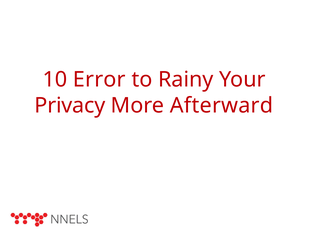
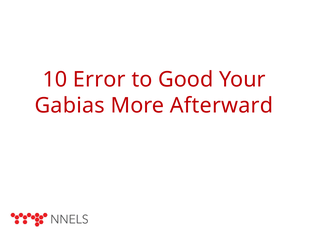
Rainy: Rainy -> Good (186, 80)
Privacy: Privacy -> Gabias (70, 106)
